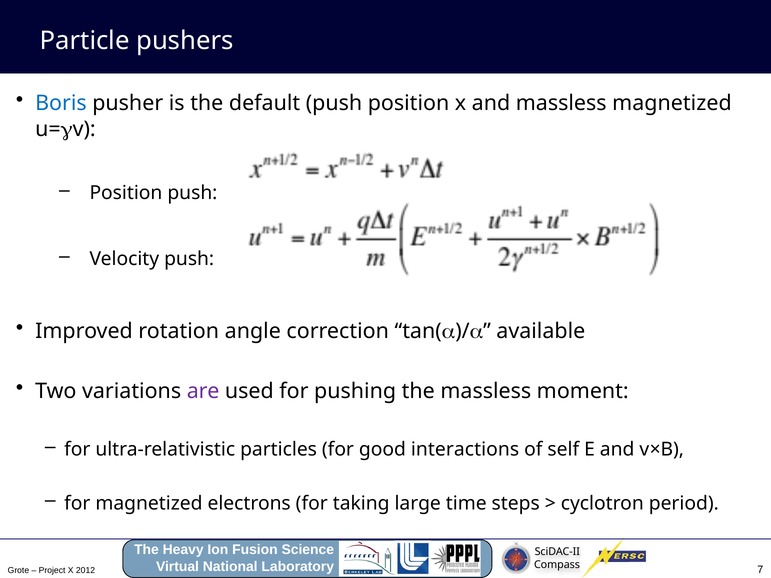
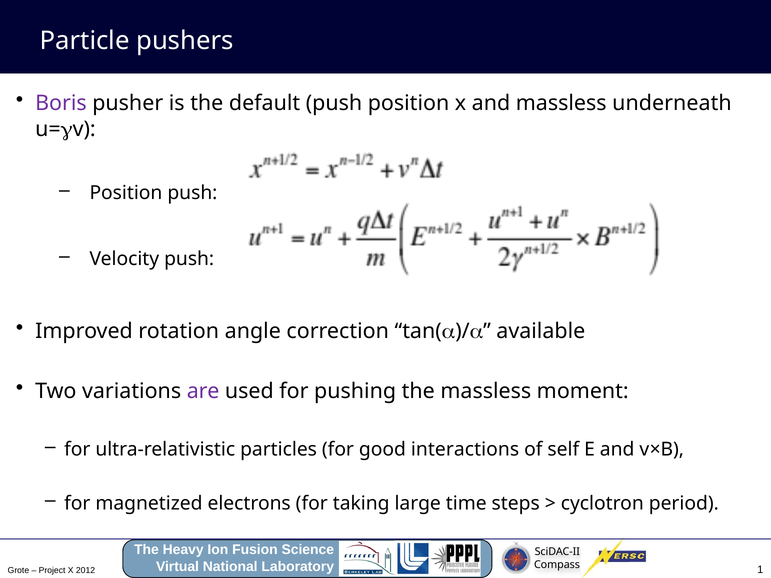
Boris colour: blue -> purple (61, 103)
massless magnetized: magnetized -> underneath (672, 103)
7: 7 -> 1 (760, 570)
